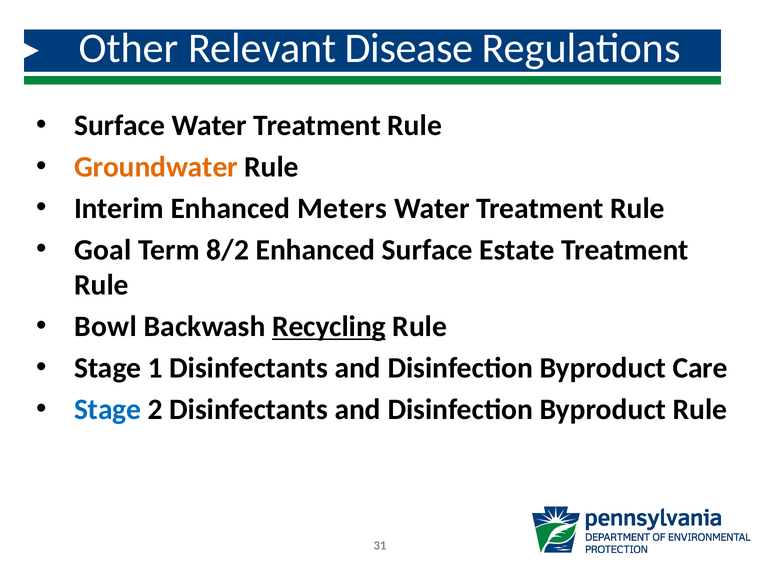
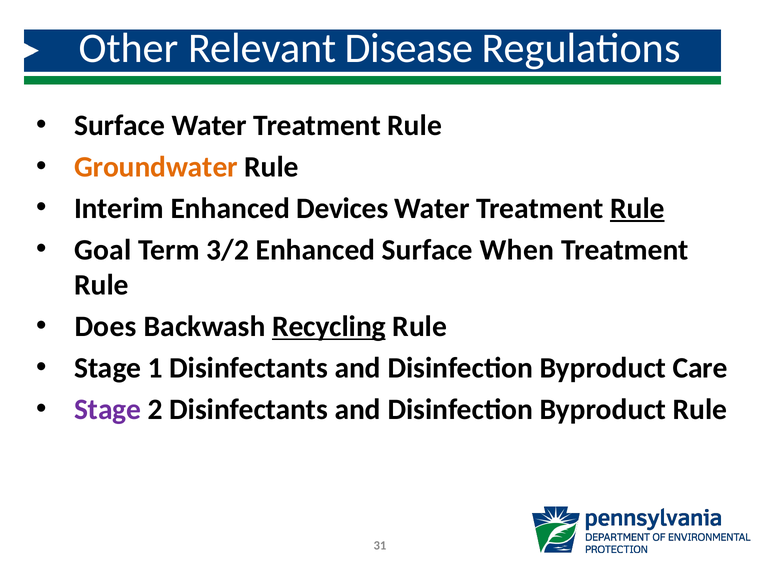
Meters: Meters -> Devices (342, 208)
Rule underline: none -> present (637, 208)
8/2: 8/2 -> 3/2 (228, 250)
Estate: Estate -> When (517, 250)
Bowl: Bowl -> Does (106, 327)
Stage colour: blue -> purple (108, 409)
